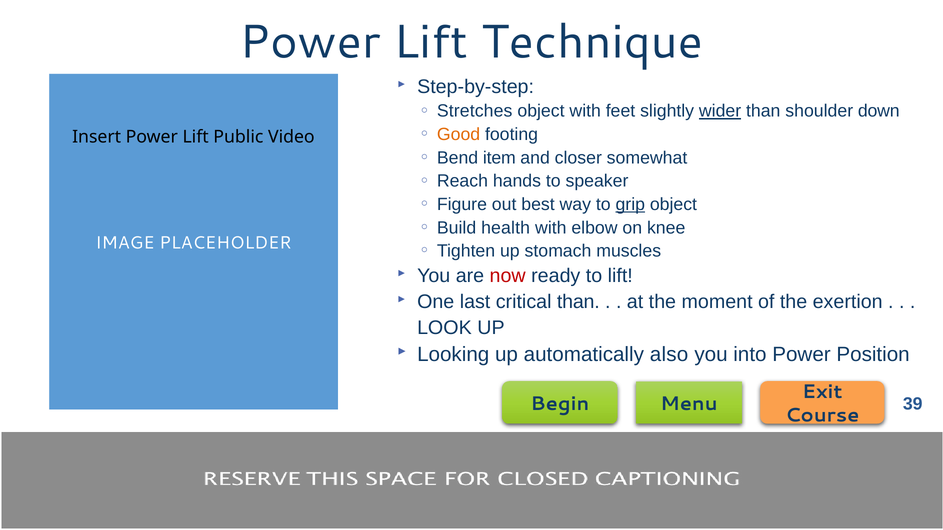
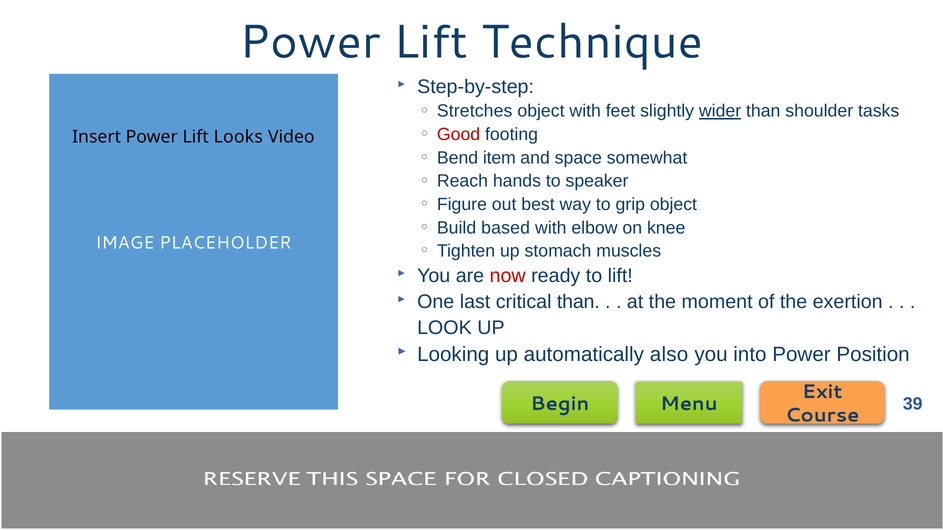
down: down -> tasks (879, 111)
Good colour: orange -> red (459, 135)
Public: Public -> Looks (238, 137)
closer: closer -> space (578, 158)
grip underline: present -> none (630, 205)
health: health -> based (506, 228)
